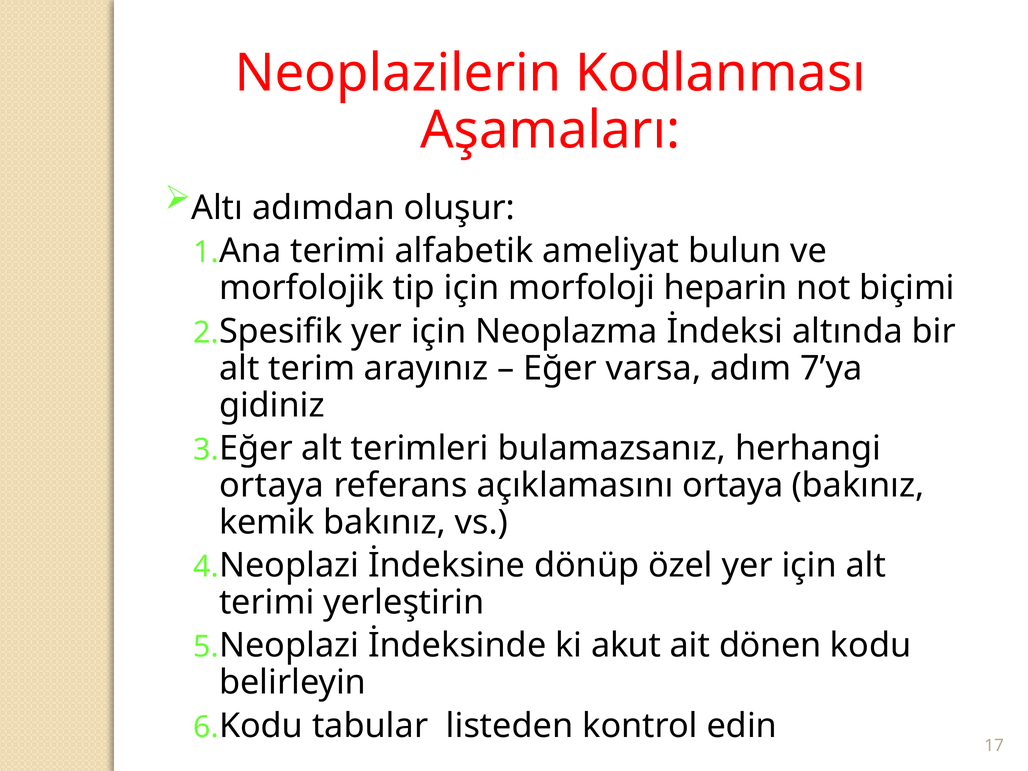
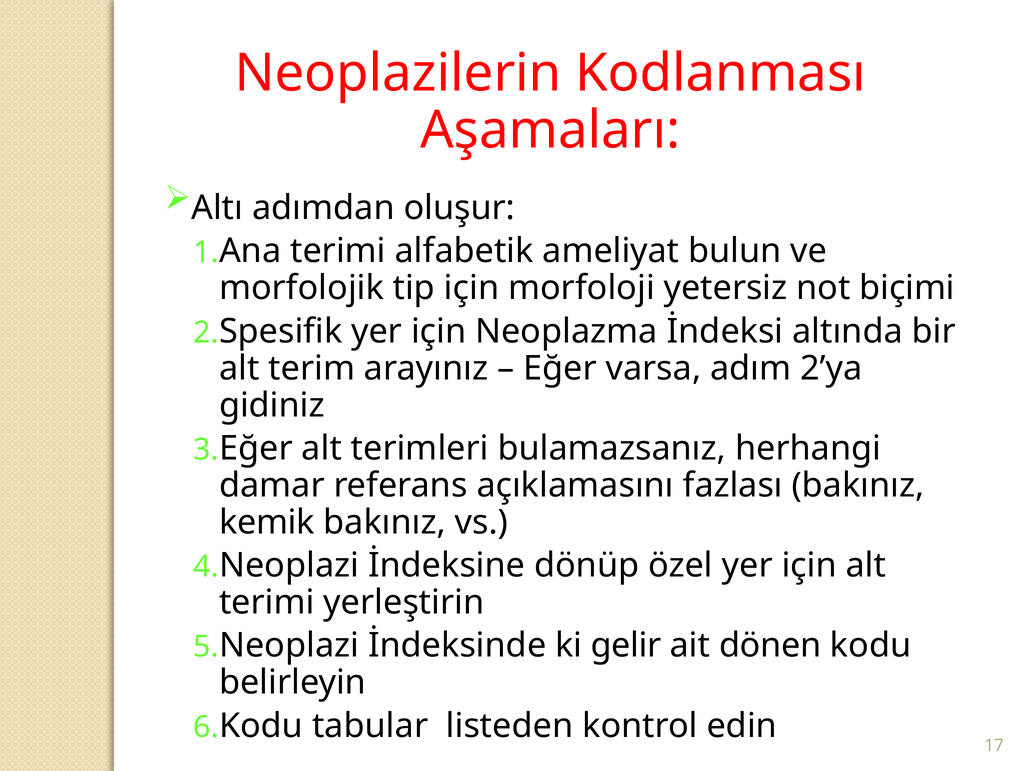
heparin: heparin -> yetersiz (726, 288)
7’ya: 7’ya -> 2’ya (831, 368)
ortaya: ortaya -> damar (272, 485)
açıklamasını ortaya: ortaya -> fazlası (733, 485)
akut: akut -> gelir (626, 646)
